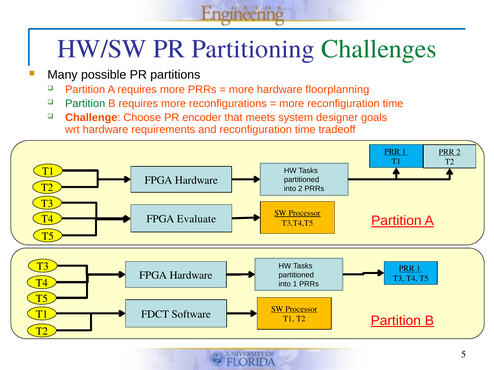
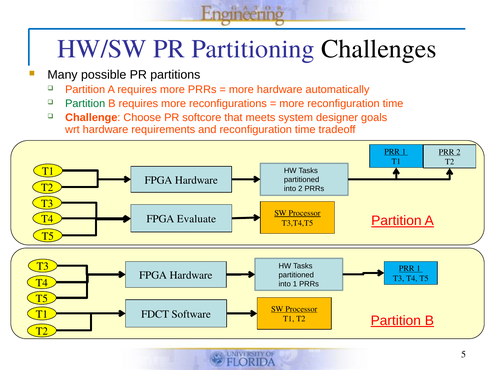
Challenges colour: green -> black (379, 49)
floorplanning: floorplanning -> automatically (337, 90)
encoder: encoder -> softcore (202, 118)
